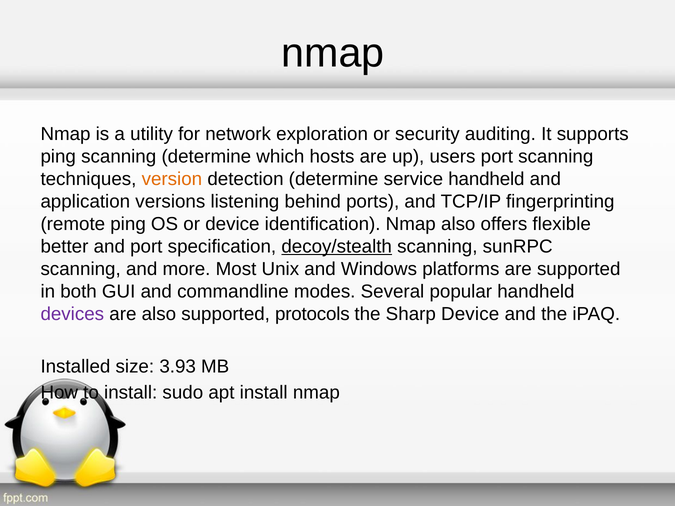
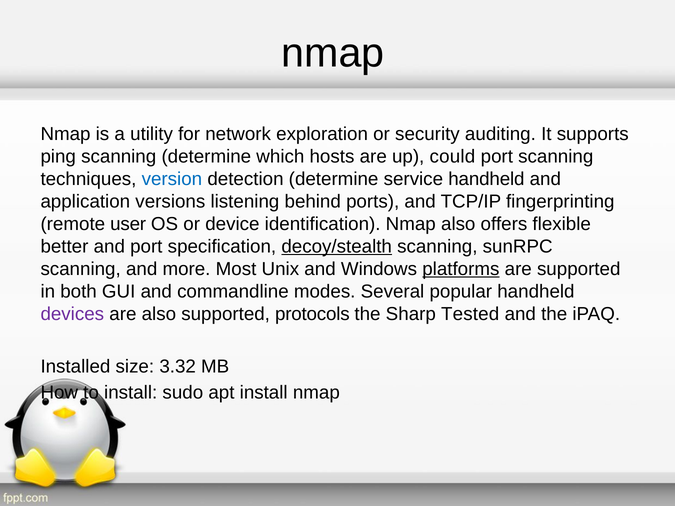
users: users -> could (452, 157)
version colour: orange -> blue (172, 179)
remote ping: ping -> user (128, 224)
platforms underline: none -> present (461, 269)
Sharp Device: Device -> Tested (470, 314)
3.93: 3.93 -> 3.32 (178, 367)
